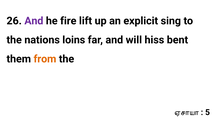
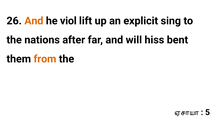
And colour: purple -> orange (34, 21)
fire: fire -> viol (68, 21)
loins: loins -> after (74, 40)
